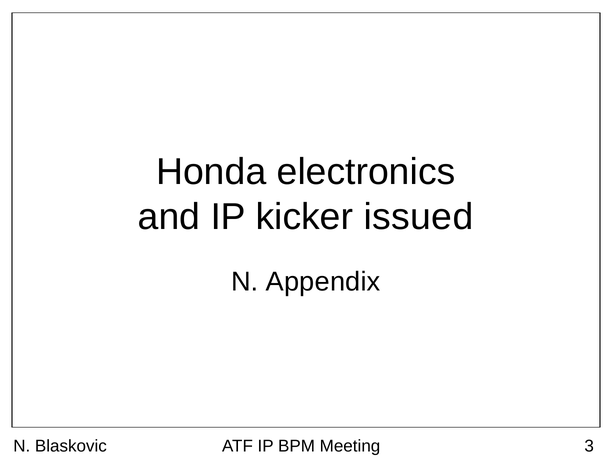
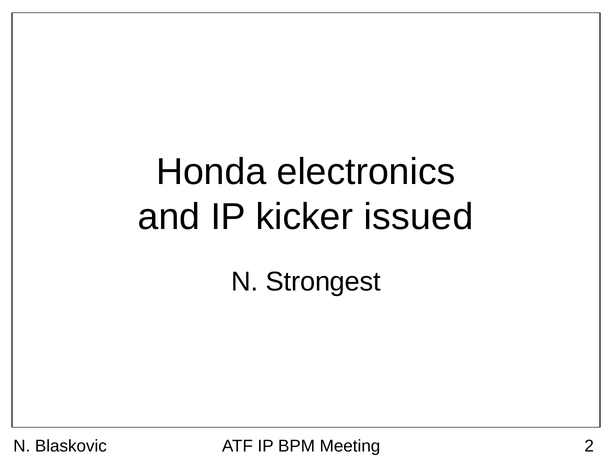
Appendix: Appendix -> Strongest (323, 282)
3: 3 -> 2 (589, 446)
